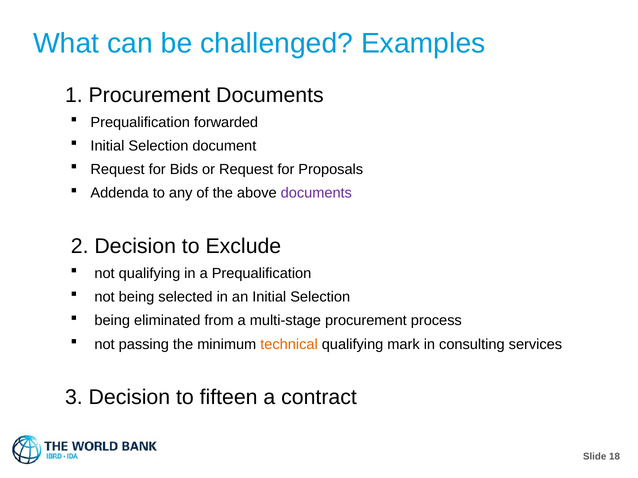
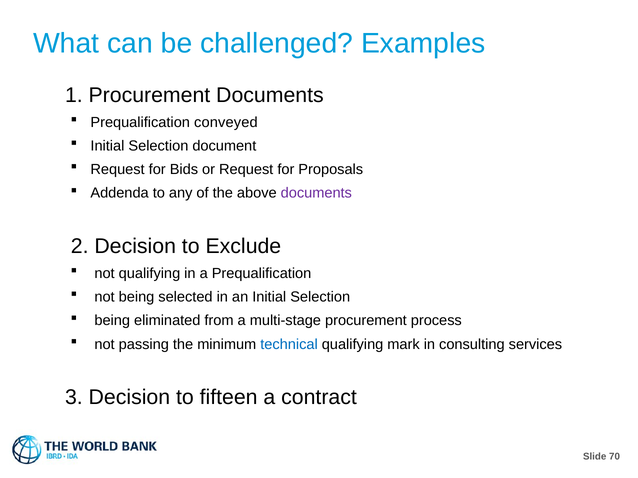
forwarded: forwarded -> conveyed (226, 122)
technical colour: orange -> blue (289, 345)
18: 18 -> 70 (615, 457)
